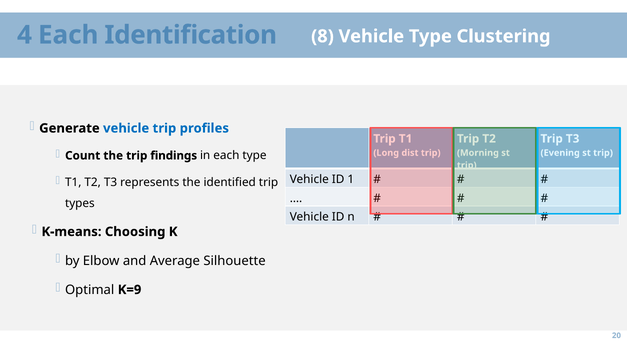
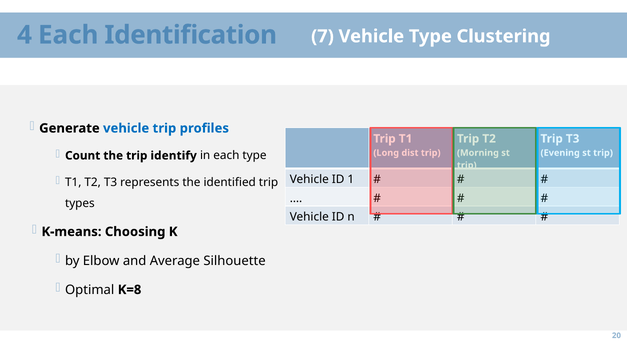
8: 8 -> 7 (322, 36)
findings: findings -> identify (174, 156)
K=9: K=9 -> K=8 (130, 290)
